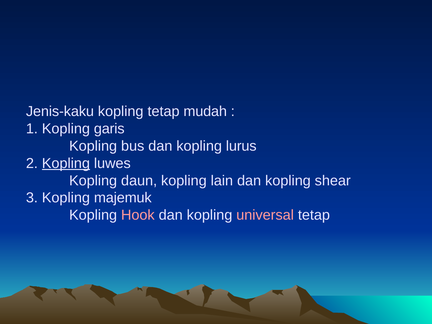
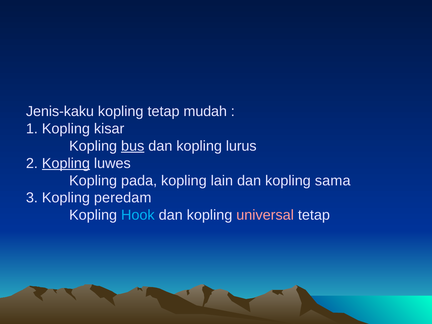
garis: garis -> kisar (109, 129)
bus underline: none -> present (133, 146)
daun: daun -> pada (139, 181)
shear: shear -> sama (333, 181)
majemuk: majemuk -> peredam (123, 198)
Hook colour: pink -> light blue (138, 215)
